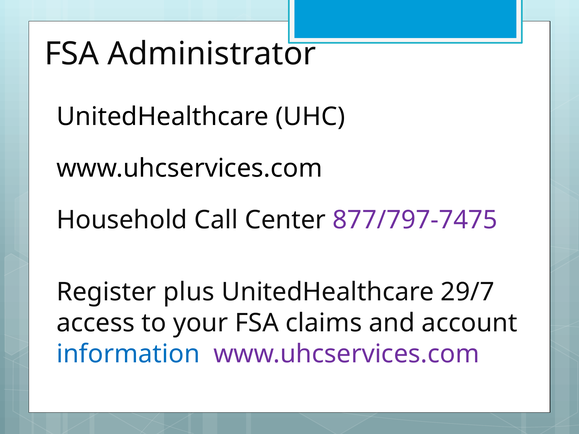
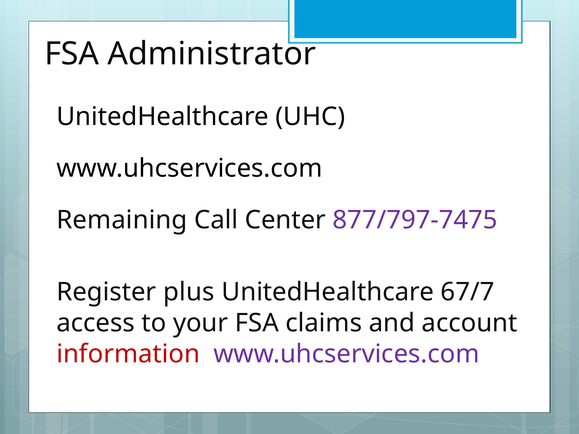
Household: Household -> Remaining (122, 220)
29/7: 29/7 -> 67/7 (468, 292)
information colour: blue -> red (128, 354)
